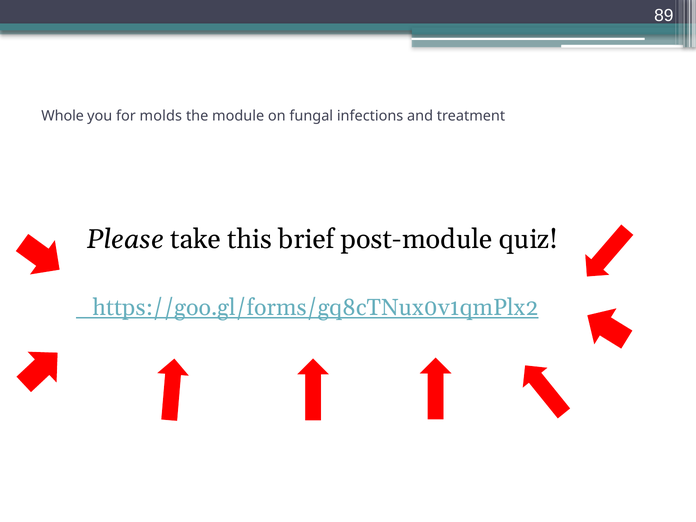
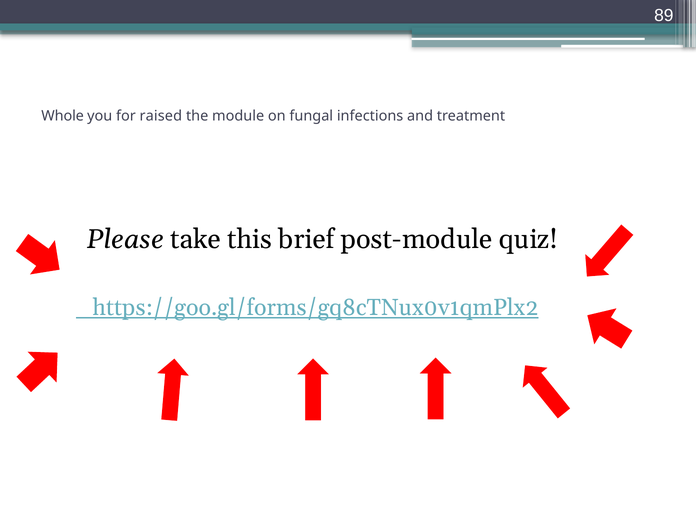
molds: molds -> raised (161, 116)
